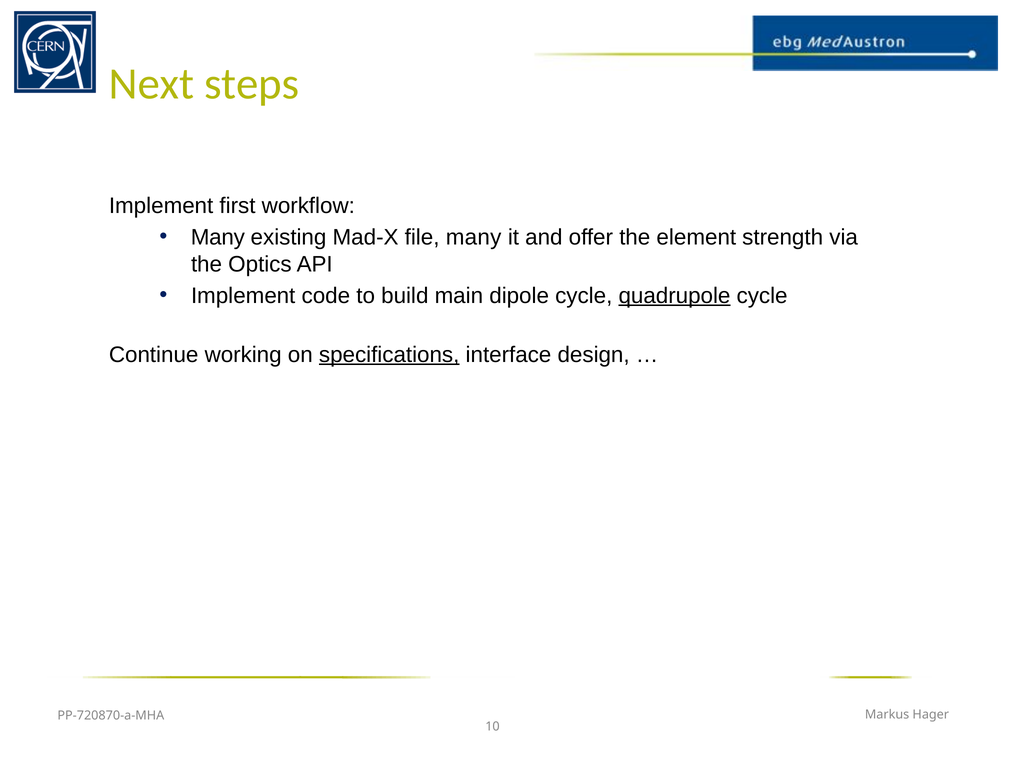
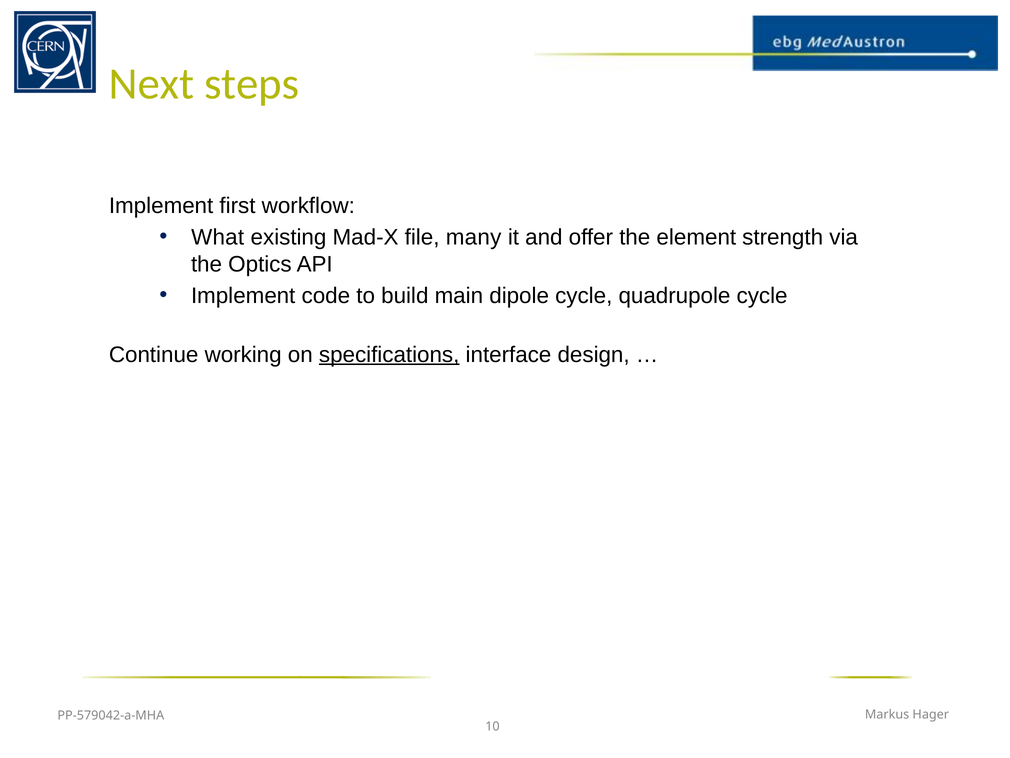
Many: Many -> What (218, 237)
quadrupole underline: present -> none (675, 295)
PP-720870-a-MHA: PP-720870-a-MHA -> PP-579042-a-MHA (111, 715)
